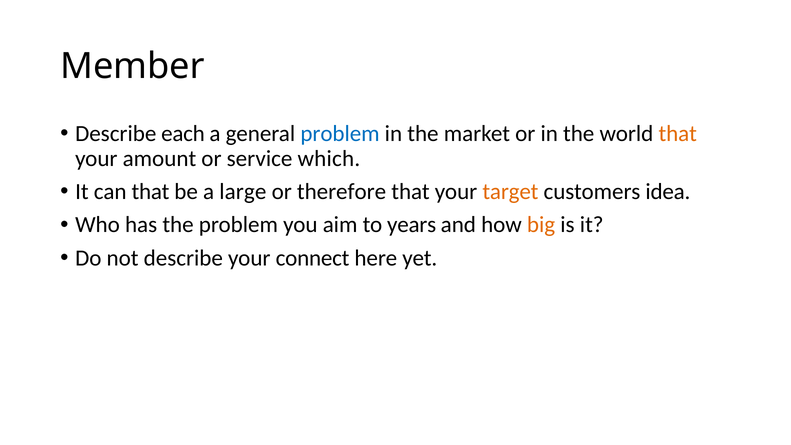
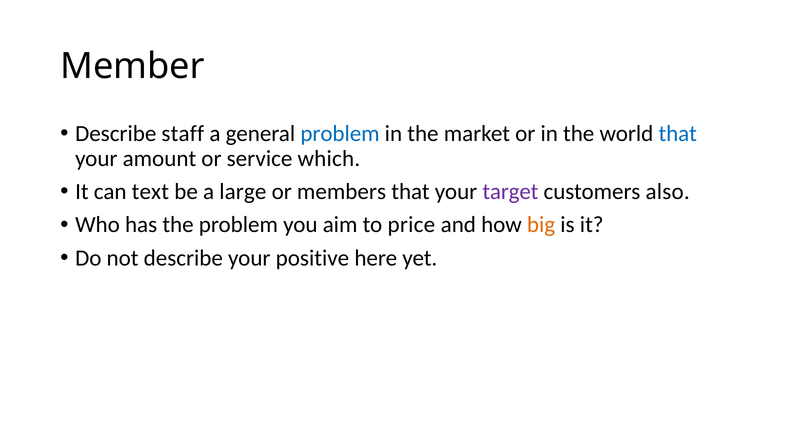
each: each -> staff (183, 134)
that colour: orange -> blue (678, 134)
can that: that -> text (150, 192)
therefore: therefore -> members (342, 192)
target colour: orange -> purple (510, 192)
idea: idea -> also (668, 192)
years: years -> price (411, 225)
connect: connect -> positive (312, 258)
